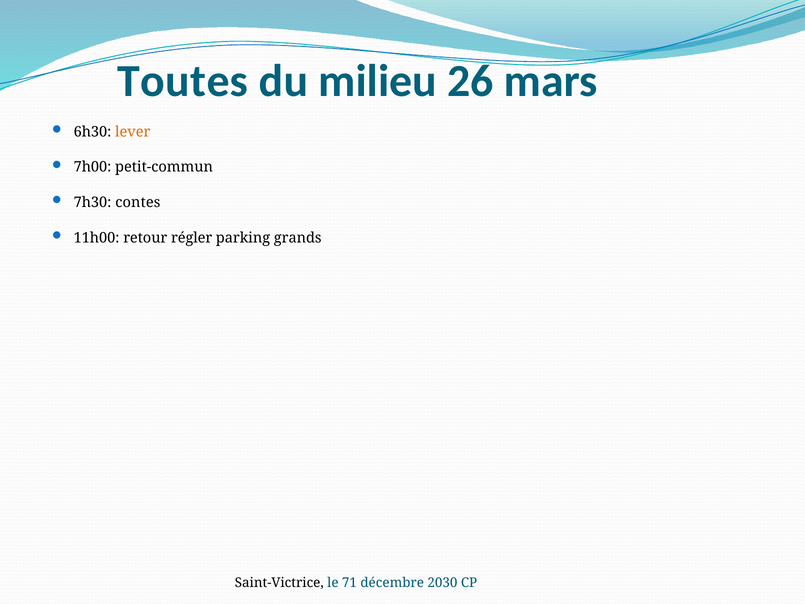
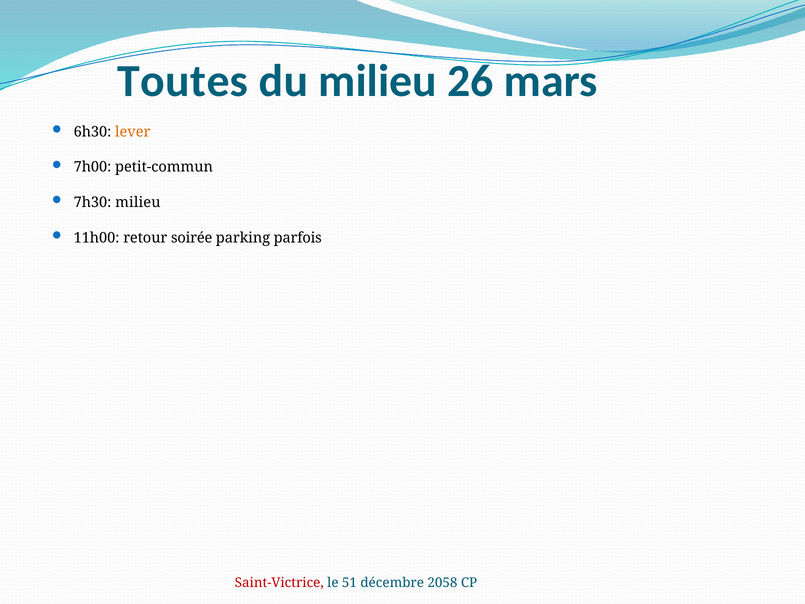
7h30 contes: contes -> milieu (138, 202)
régler: régler -> soirée (192, 238)
grands: grands -> parfois (298, 238)
Saint-Victrice colour: black -> red (279, 582)
71: 71 -> 51 (349, 582)
2030: 2030 -> 2058 (442, 582)
